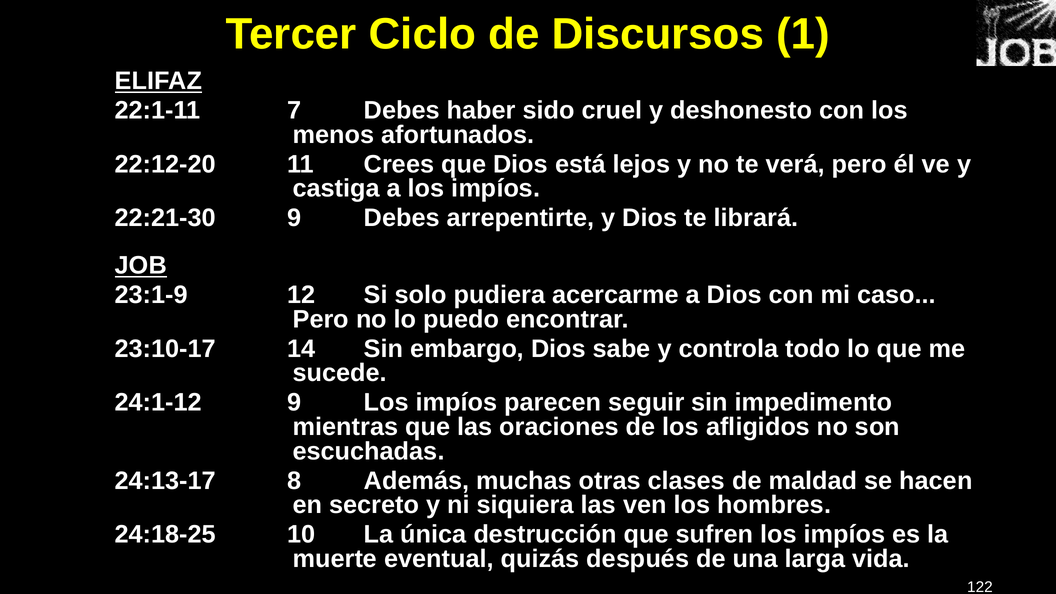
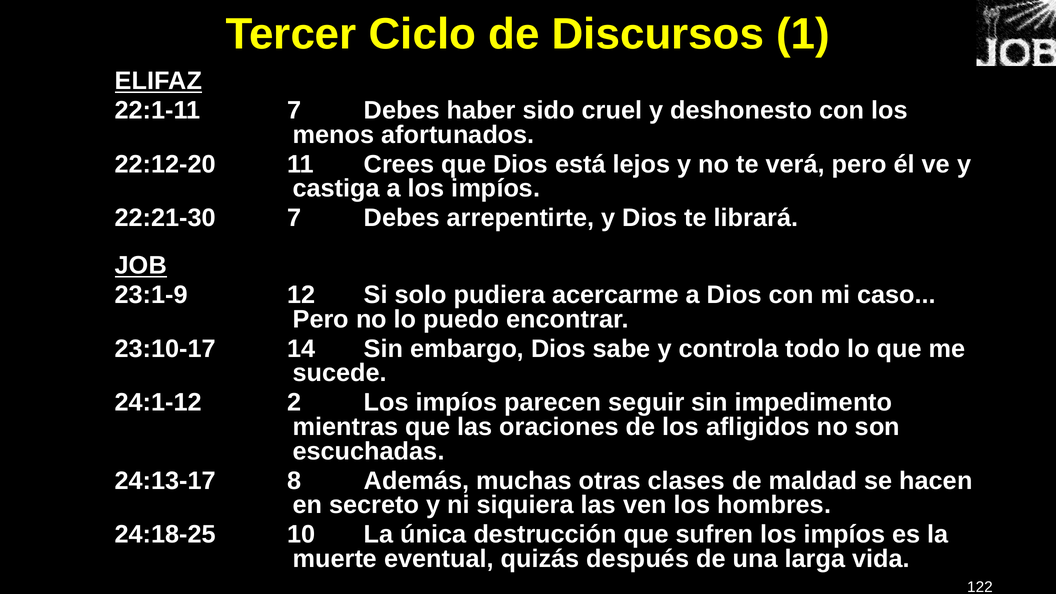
22:21-30 9: 9 -> 7 (294, 218)
24:1-12 9: 9 -> 2 (294, 403)
